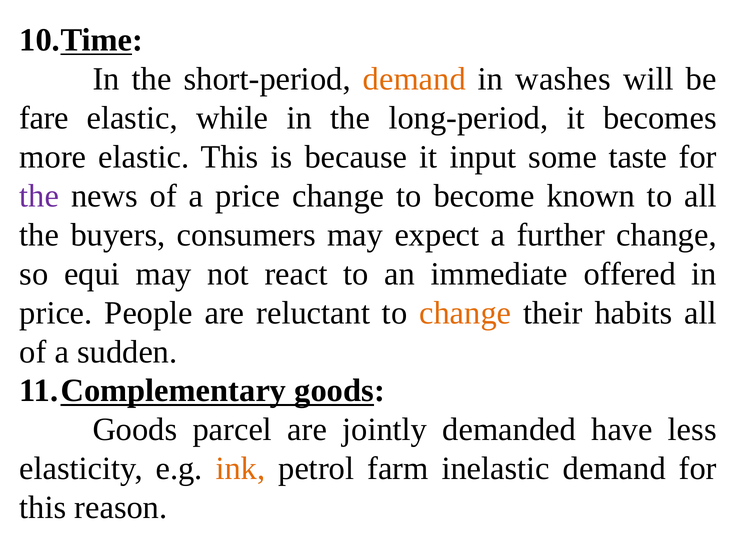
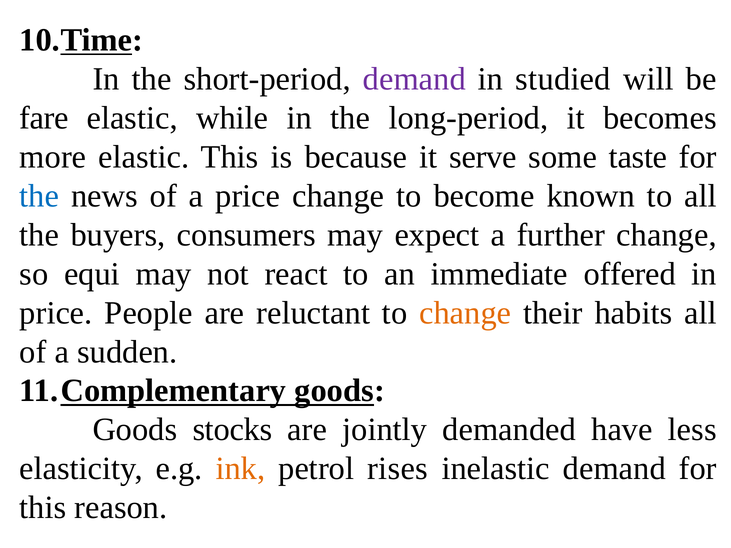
demand colour: orange -> purple (414, 79)
washes: washes -> studied (563, 79)
input: input -> serve (483, 157)
the colour: purple -> blue (39, 196)
parcel: parcel -> stocks (232, 430)
farm: farm -> rises (398, 469)
